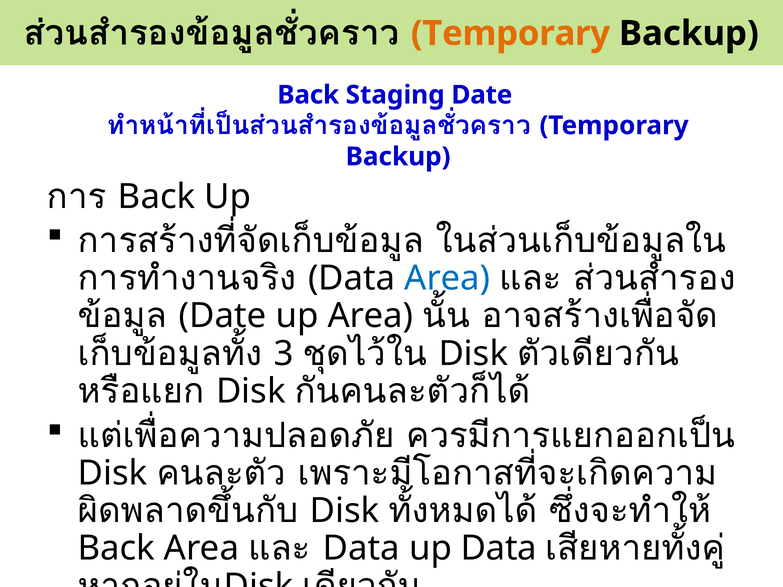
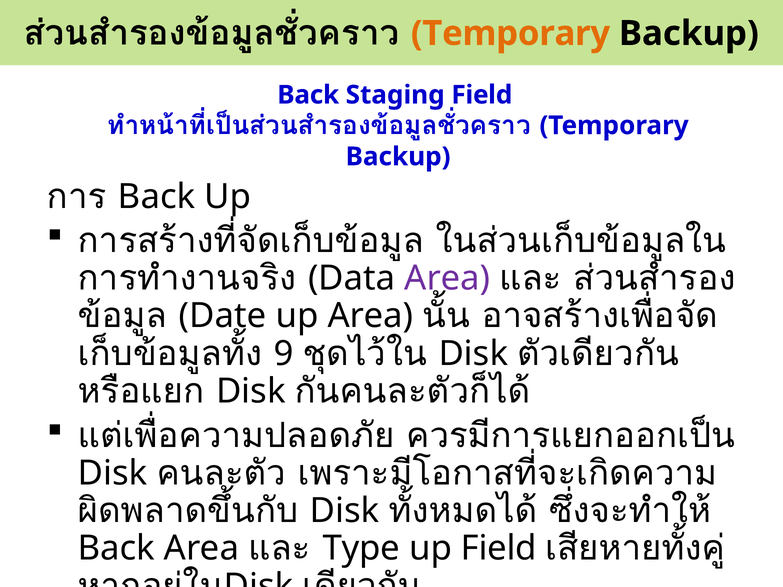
Staging Date: Date -> Field (482, 95)
Area colour: blue -> purple (447, 279)
3: 3 -> 9 (284, 354)
Data: Data -> Type (361, 549)
up Data: Data -> Field (499, 549)
